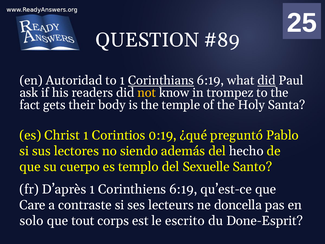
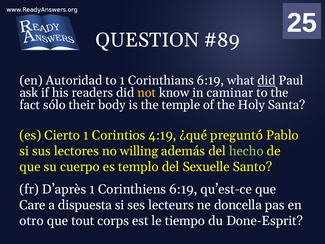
Corinthians underline: present -> none (161, 80)
trompez: trompez -> caminar (230, 93)
gets: gets -> sólo (54, 105)
Christ: Christ -> Cierto (62, 135)
0:19: 0:19 -> 4:19 (162, 135)
siendo: siendo -> willing (139, 151)
hecho colour: white -> light green (246, 151)
contraste: contraste -> dispuesta (85, 205)
solo: solo -> otro (32, 221)
escrito: escrito -> tiempo (185, 221)
